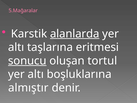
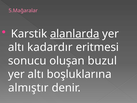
taşlarına: taşlarına -> kadardır (50, 47)
sonucu underline: present -> none (27, 61)
tortul: tortul -> buzul (102, 61)
